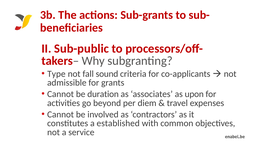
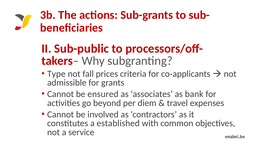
sound: sound -> prices (107, 74)
duration: duration -> ensured (103, 94)
upon: upon -> bank (194, 94)
